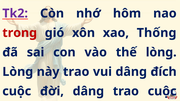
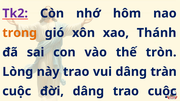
trong colour: red -> orange (20, 33)
Thống: Thống -> Thánh (157, 33)
thế lòng: lòng -> tròn (161, 52)
đích: đích -> tràn (164, 72)
